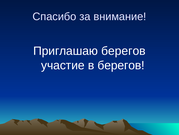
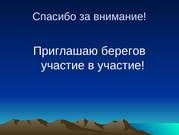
в берегов: берегов -> участие (121, 65)
